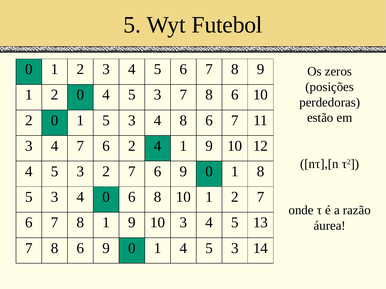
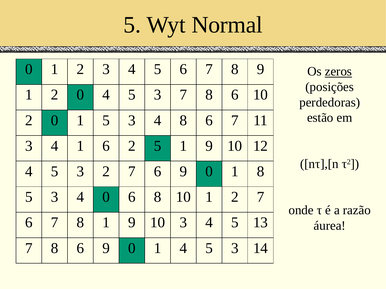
Futebol: Futebol -> Normal (227, 25)
zeros underline: none -> present (338, 72)
4 7: 7 -> 1 (80, 146)
2 4: 4 -> 5 (158, 146)
